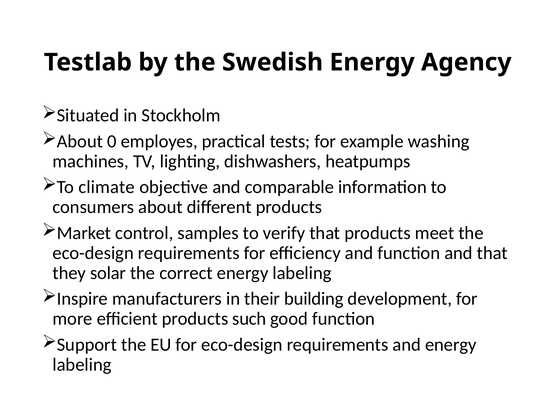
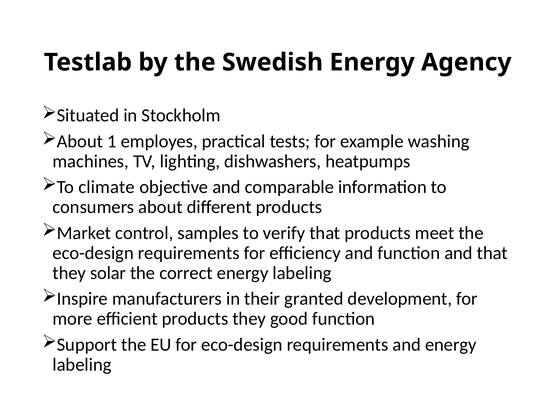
0: 0 -> 1 (112, 141)
building: building -> granted (314, 299)
products such: such -> they (249, 319)
